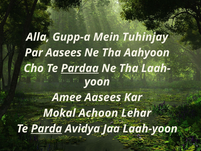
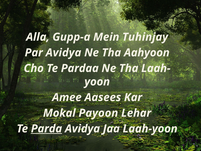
Par Aasees: Aasees -> Avidya (63, 53)
Pardaa underline: present -> none (80, 68)
Achoon: Achoon -> Payoon (98, 113)
